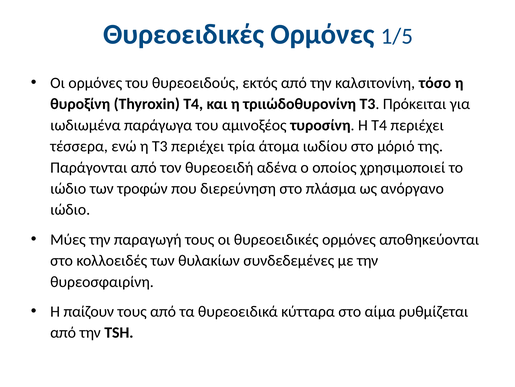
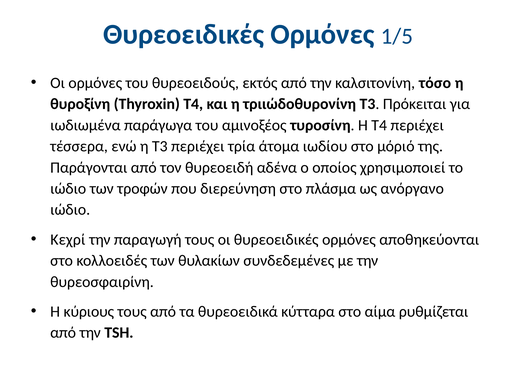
Μύες: Μύες -> Κεχρί (68, 239)
παίζουν: παίζουν -> κύριους (89, 311)
